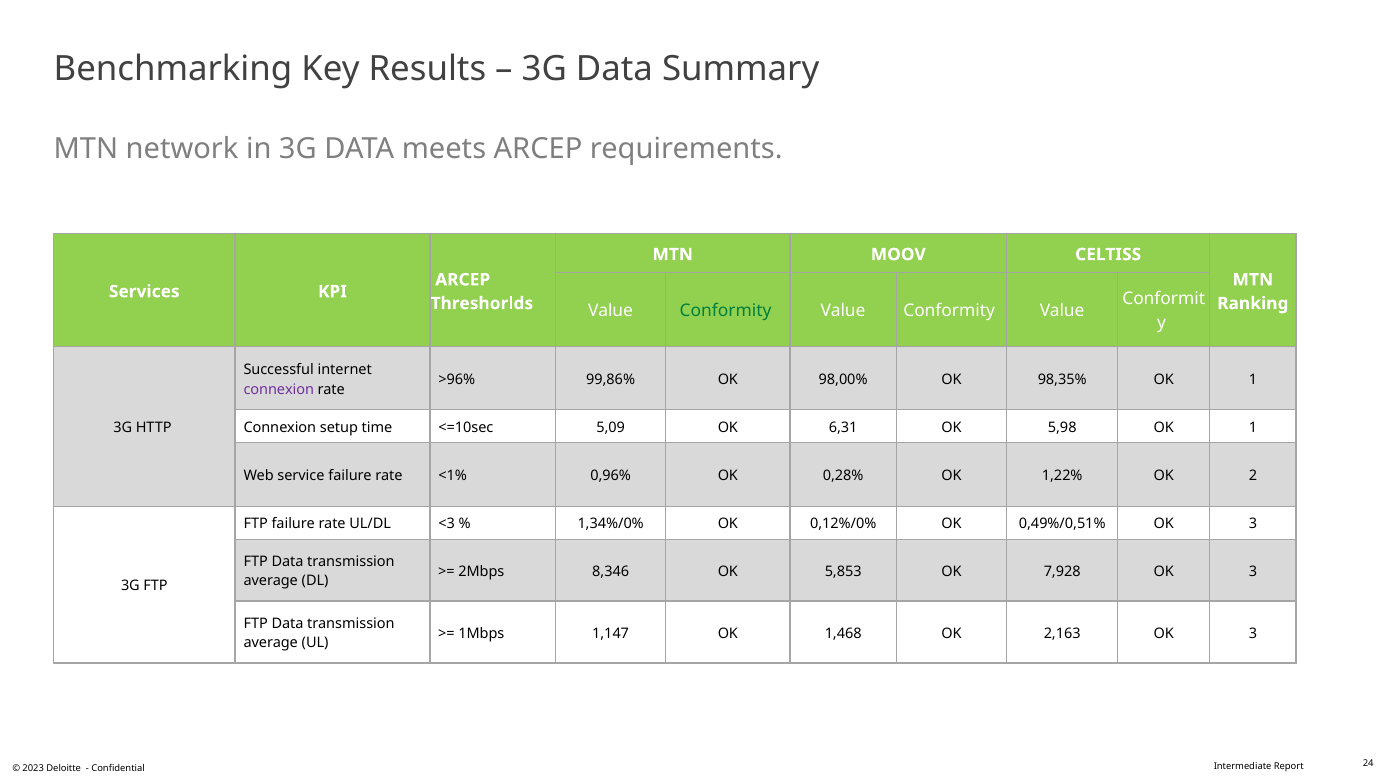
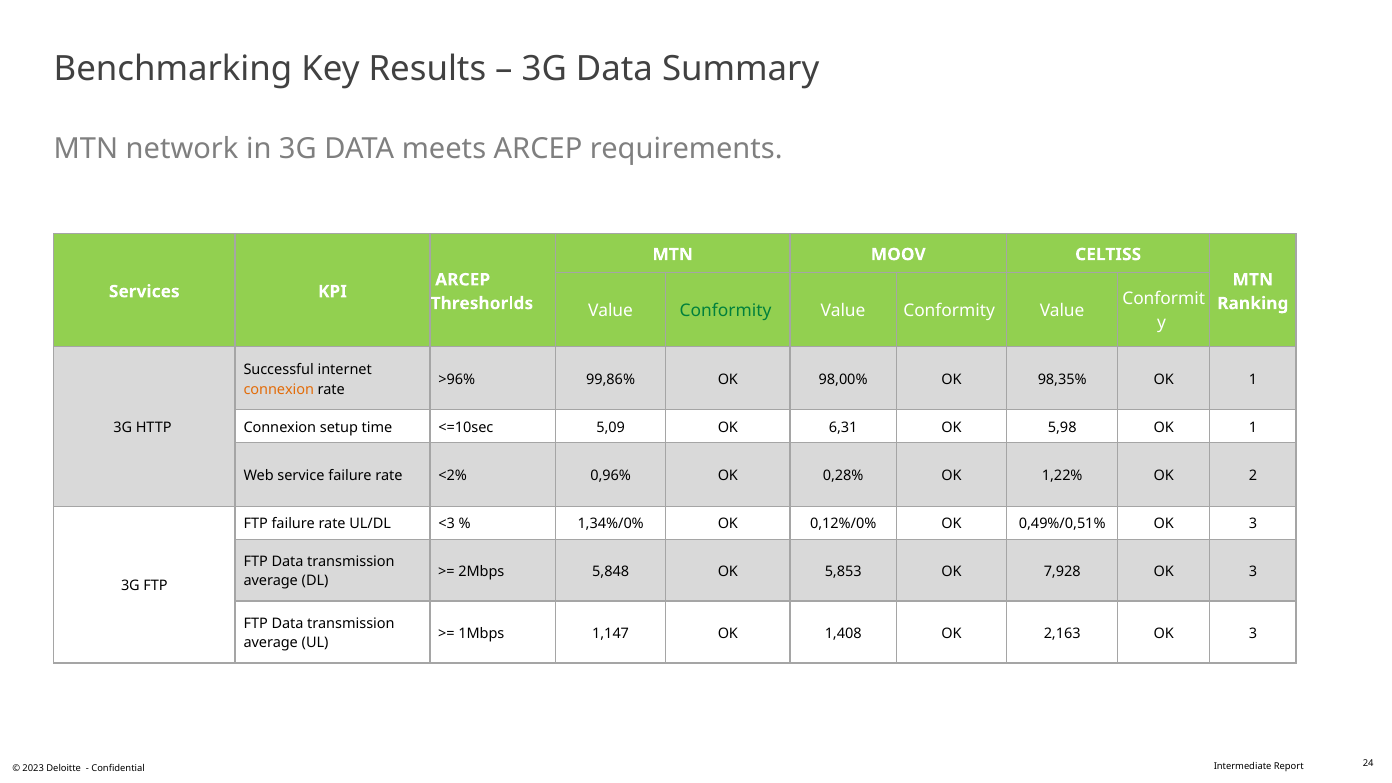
connexion colour: purple -> orange (279, 389)
<1%: <1% -> <2% (453, 476)
8,346: 8,346 -> 5,848 (611, 571)
1,468: 1,468 -> 1,408 (843, 633)
